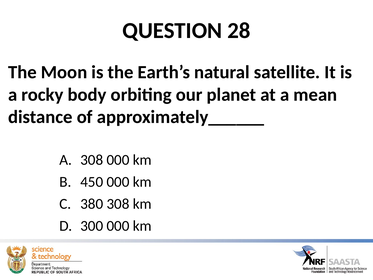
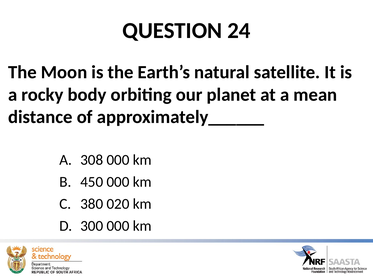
28: 28 -> 24 (239, 30)
380 308: 308 -> 020 (118, 204)
